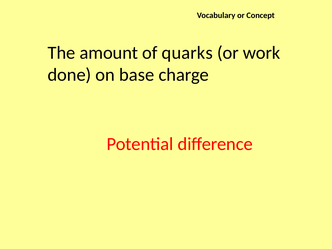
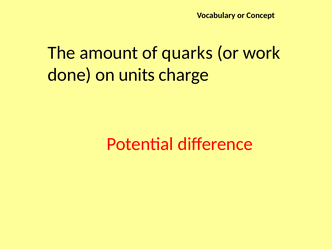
base: base -> units (137, 75)
